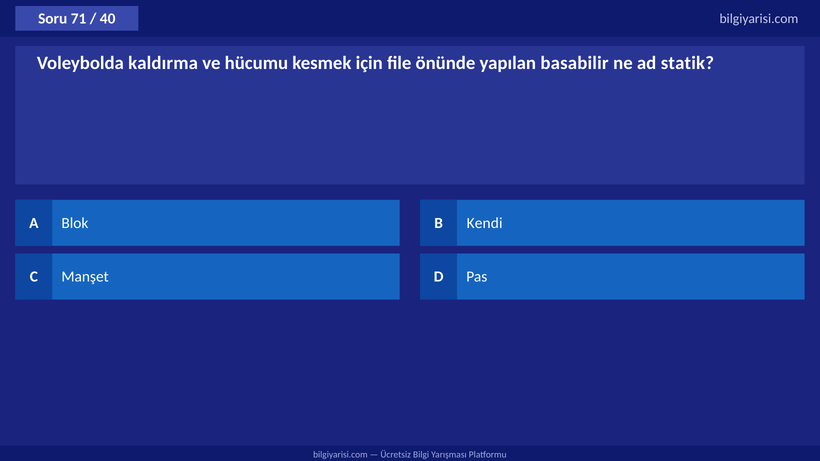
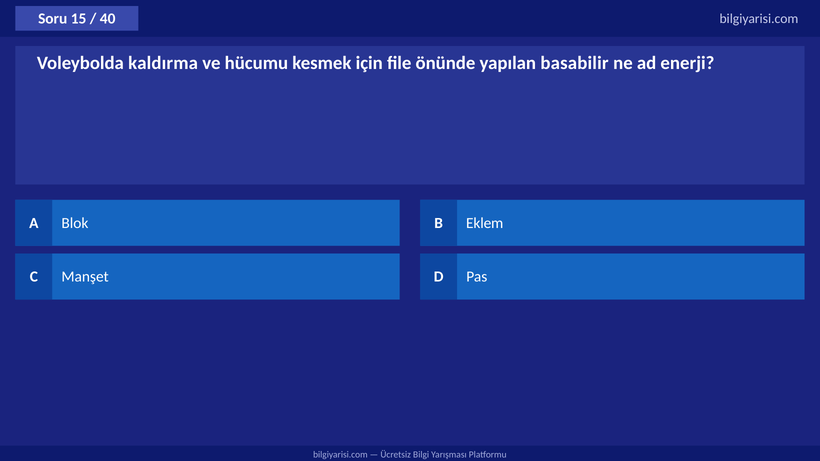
71: 71 -> 15 (79, 19)
statik: statik -> enerji (687, 63)
Kendi: Kendi -> Eklem (485, 223)
